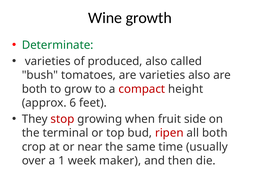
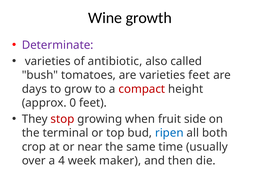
Determinate colour: green -> purple (58, 45)
produced: produced -> antibiotic (115, 61)
varieties also: also -> feet (199, 75)
both: both -> days (34, 89)
6: 6 -> 0 (73, 103)
ripen colour: red -> blue (169, 133)
1: 1 -> 4 (62, 161)
